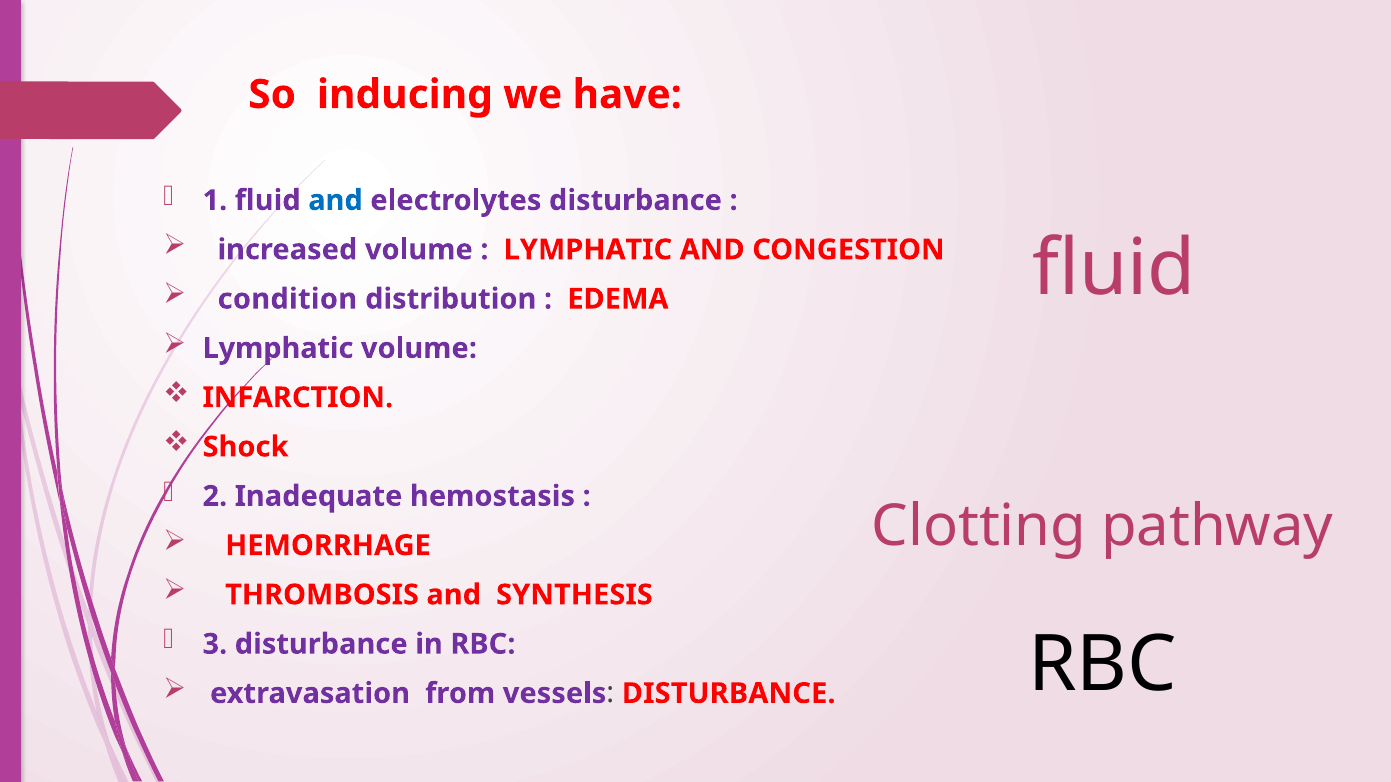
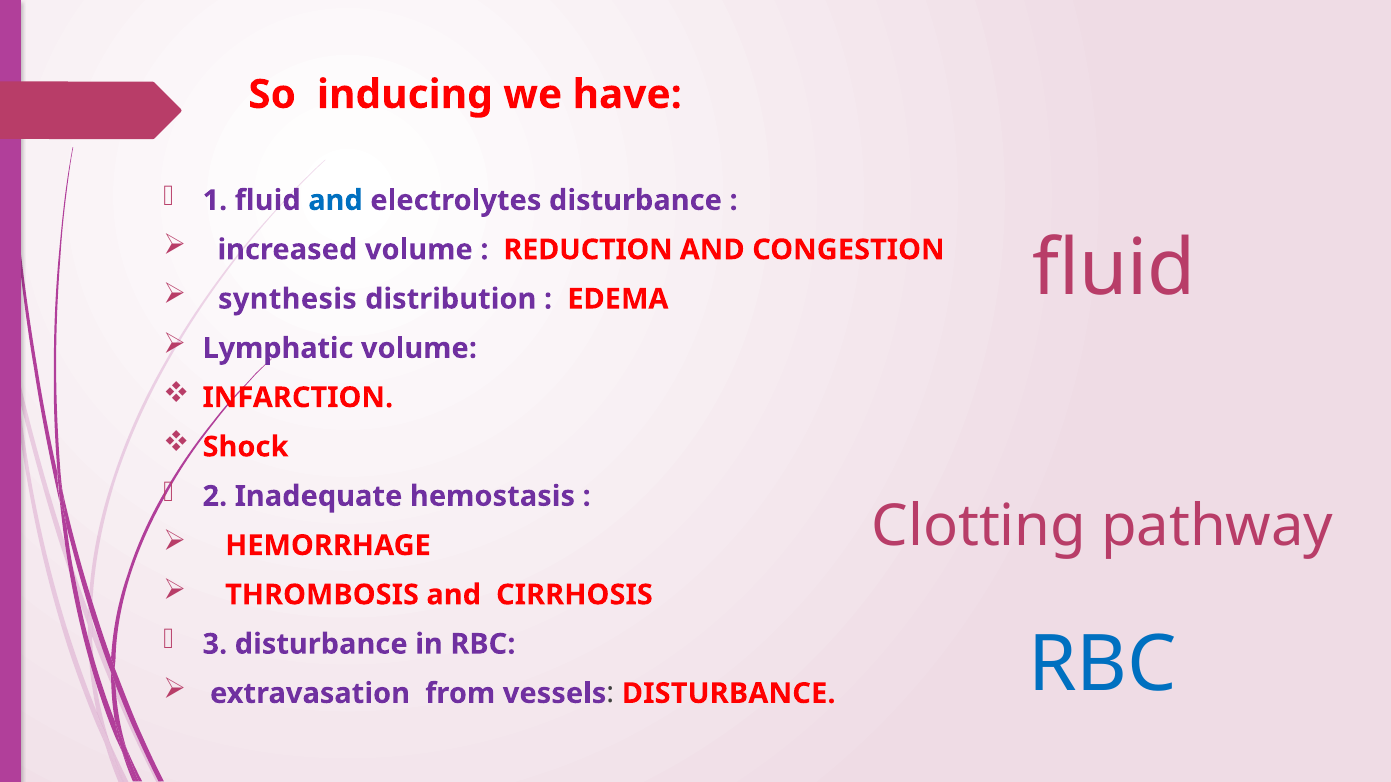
LYMPHATIC: LYMPHATIC -> REDUCTION (588, 250)
condition: condition -> synthesis (287, 299)
SYNTHESIS: SYNTHESIS -> CIRRHOSIS (574, 595)
RBC colour: black -> blue (1103, 665)
